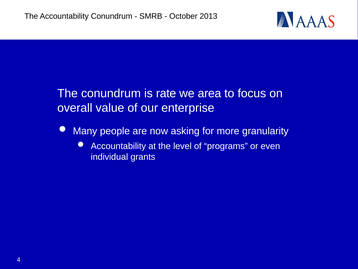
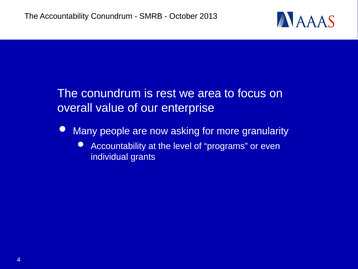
rate: rate -> rest (166, 93)
